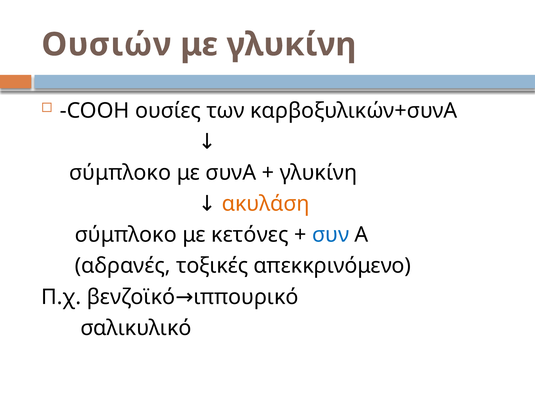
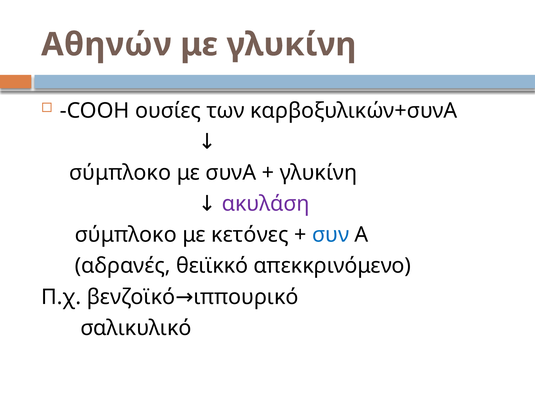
Ουσιών: Ουσιών -> Αθηνών (106, 45)
ακυλάση colour: orange -> purple (266, 204)
τοξικές: τοξικές -> θειϊκκό (212, 266)
